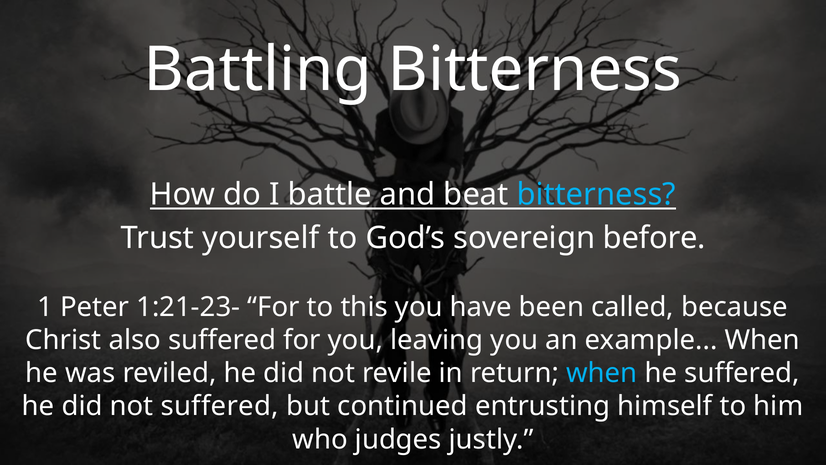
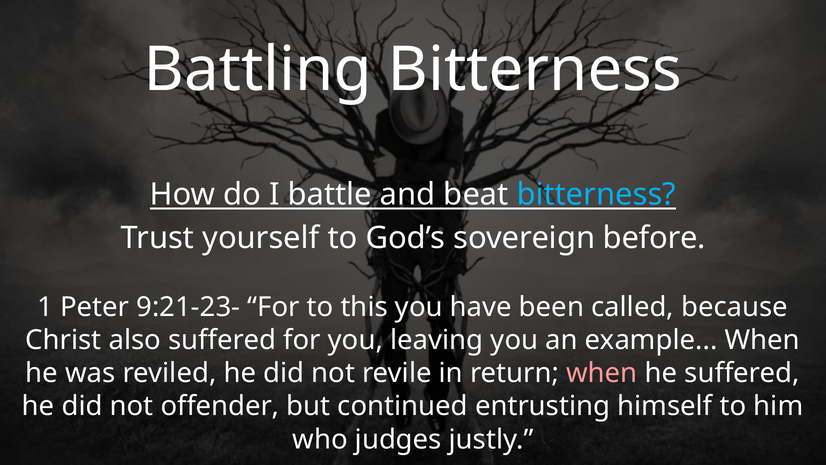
1:21-23-: 1:21-23- -> 9:21-23- (188, 307)
when colour: light blue -> pink (602, 373)
not suffered: suffered -> offender (220, 406)
